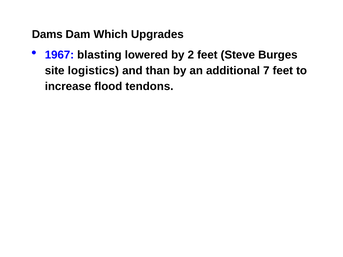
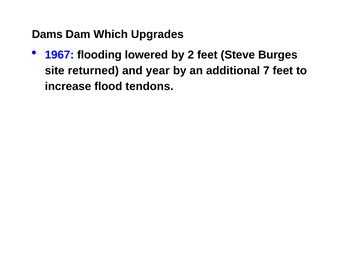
blasting: blasting -> flooding (99, 55)
logistics: logistics -> returned (93, 71)
than: than -> year (158, 71)
